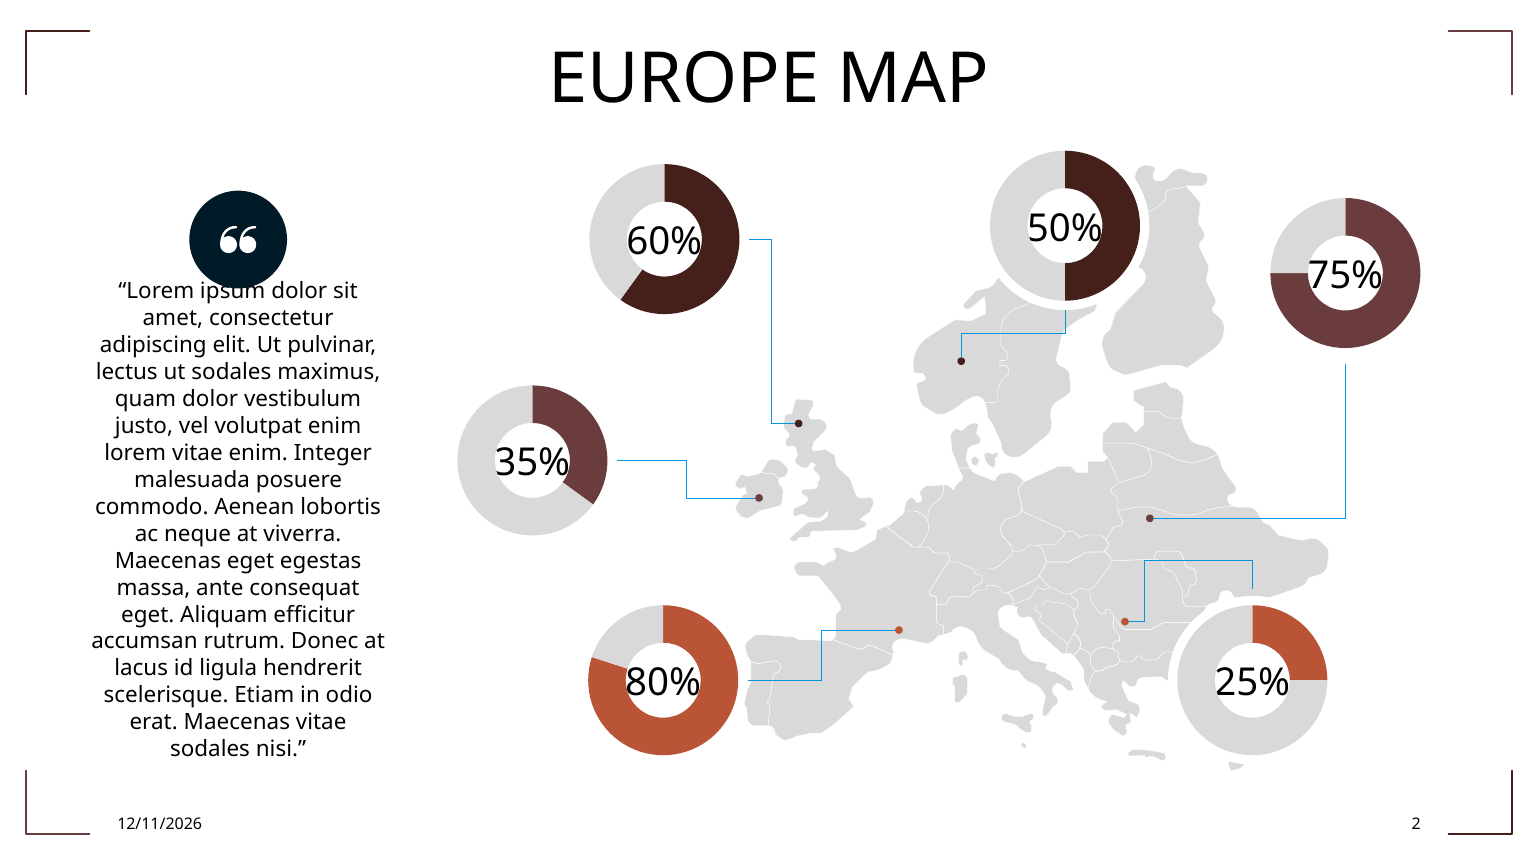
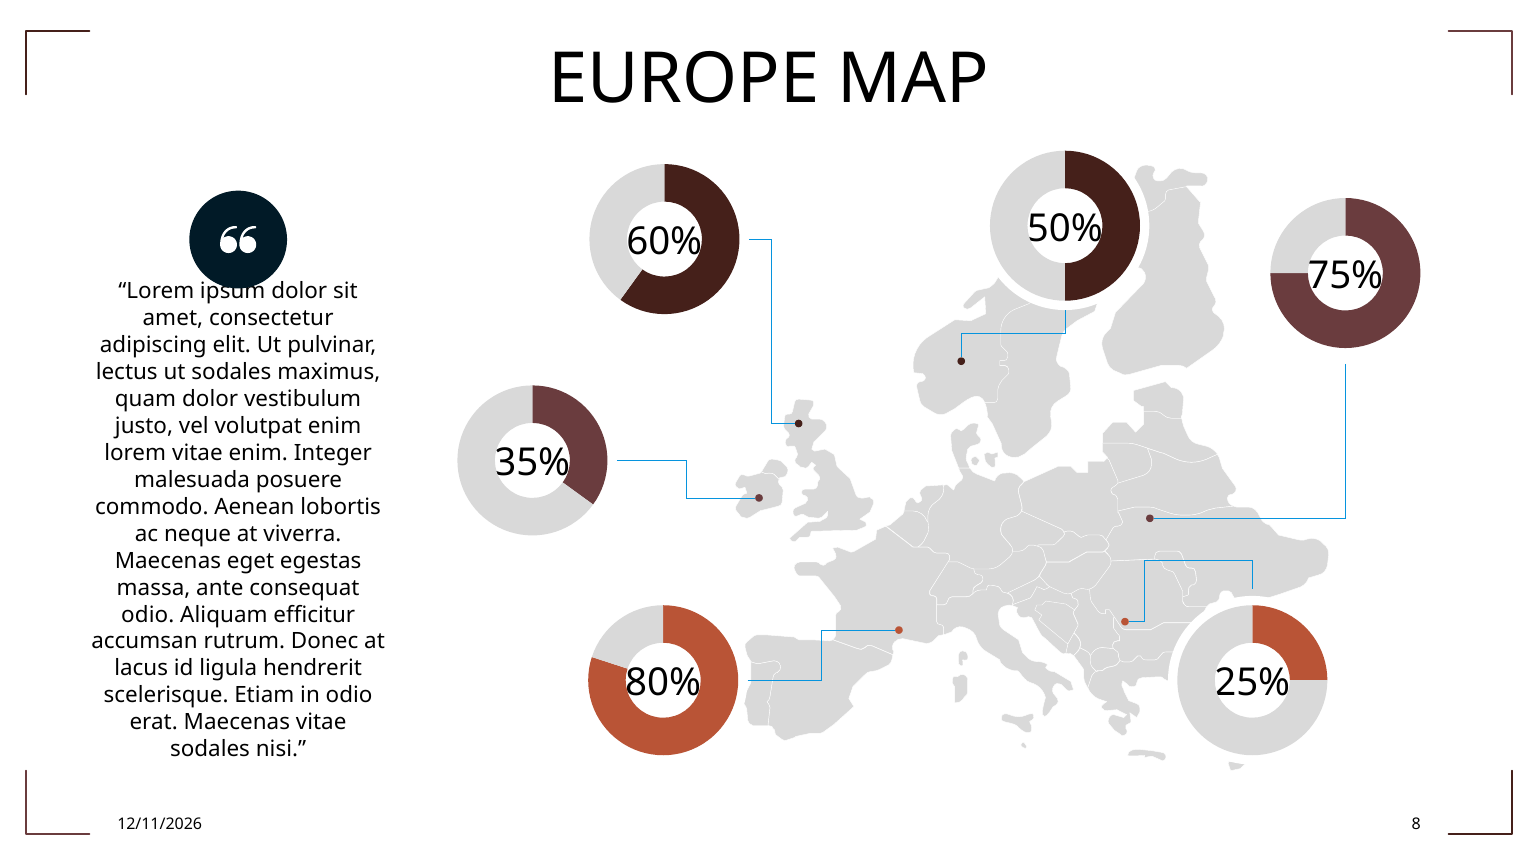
eget: eget -> odio (148, 615)
2: 2 -> 8 (1416, 825)
